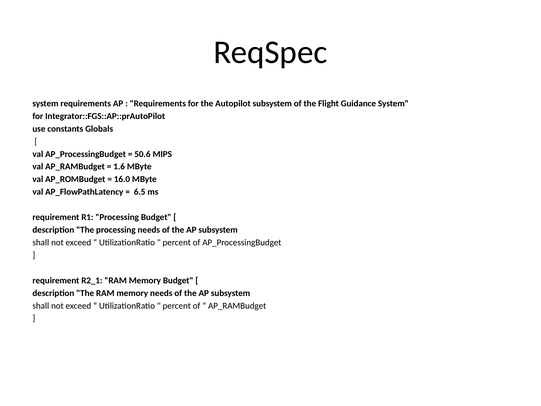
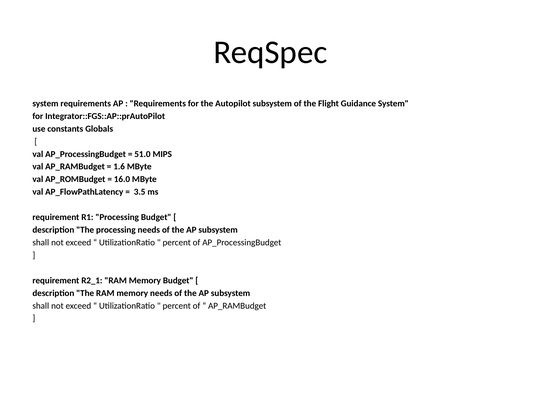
50.6: 50.6 -> 51.0 (142, 154)
6.5: 6.5 -> 3.5 (140, 192)
